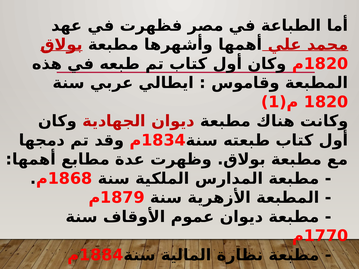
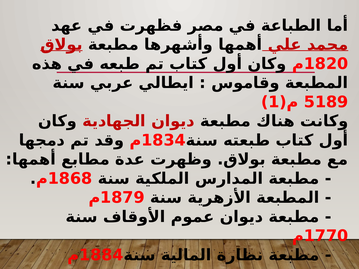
1820: 1820 -> 5189 (326, 102)
